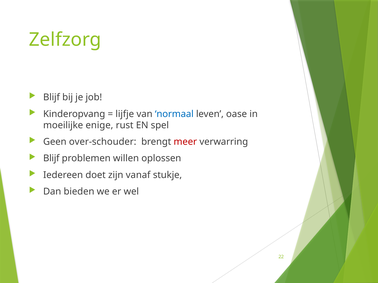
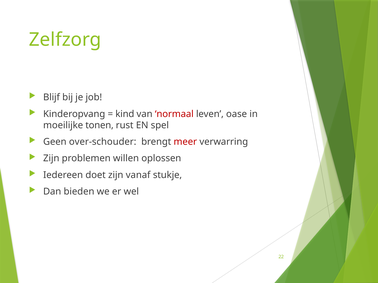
lijfje: lijfje -> kind (125, 114)
normaal colour: blue -> red (174, 114)
enige: enige -> tonen (100, 125)
Blijf: Blijf -> Zijn (51, 159)
